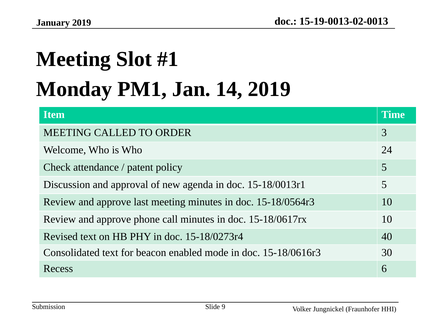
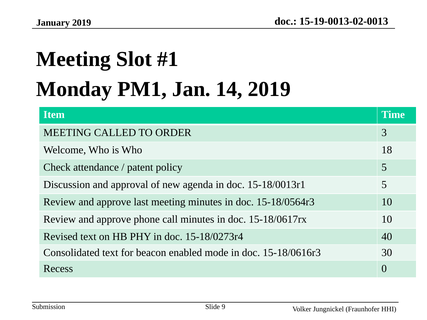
24: 24 -> 18 (387, 150)
6: 6 -> 0 (384, 269)
